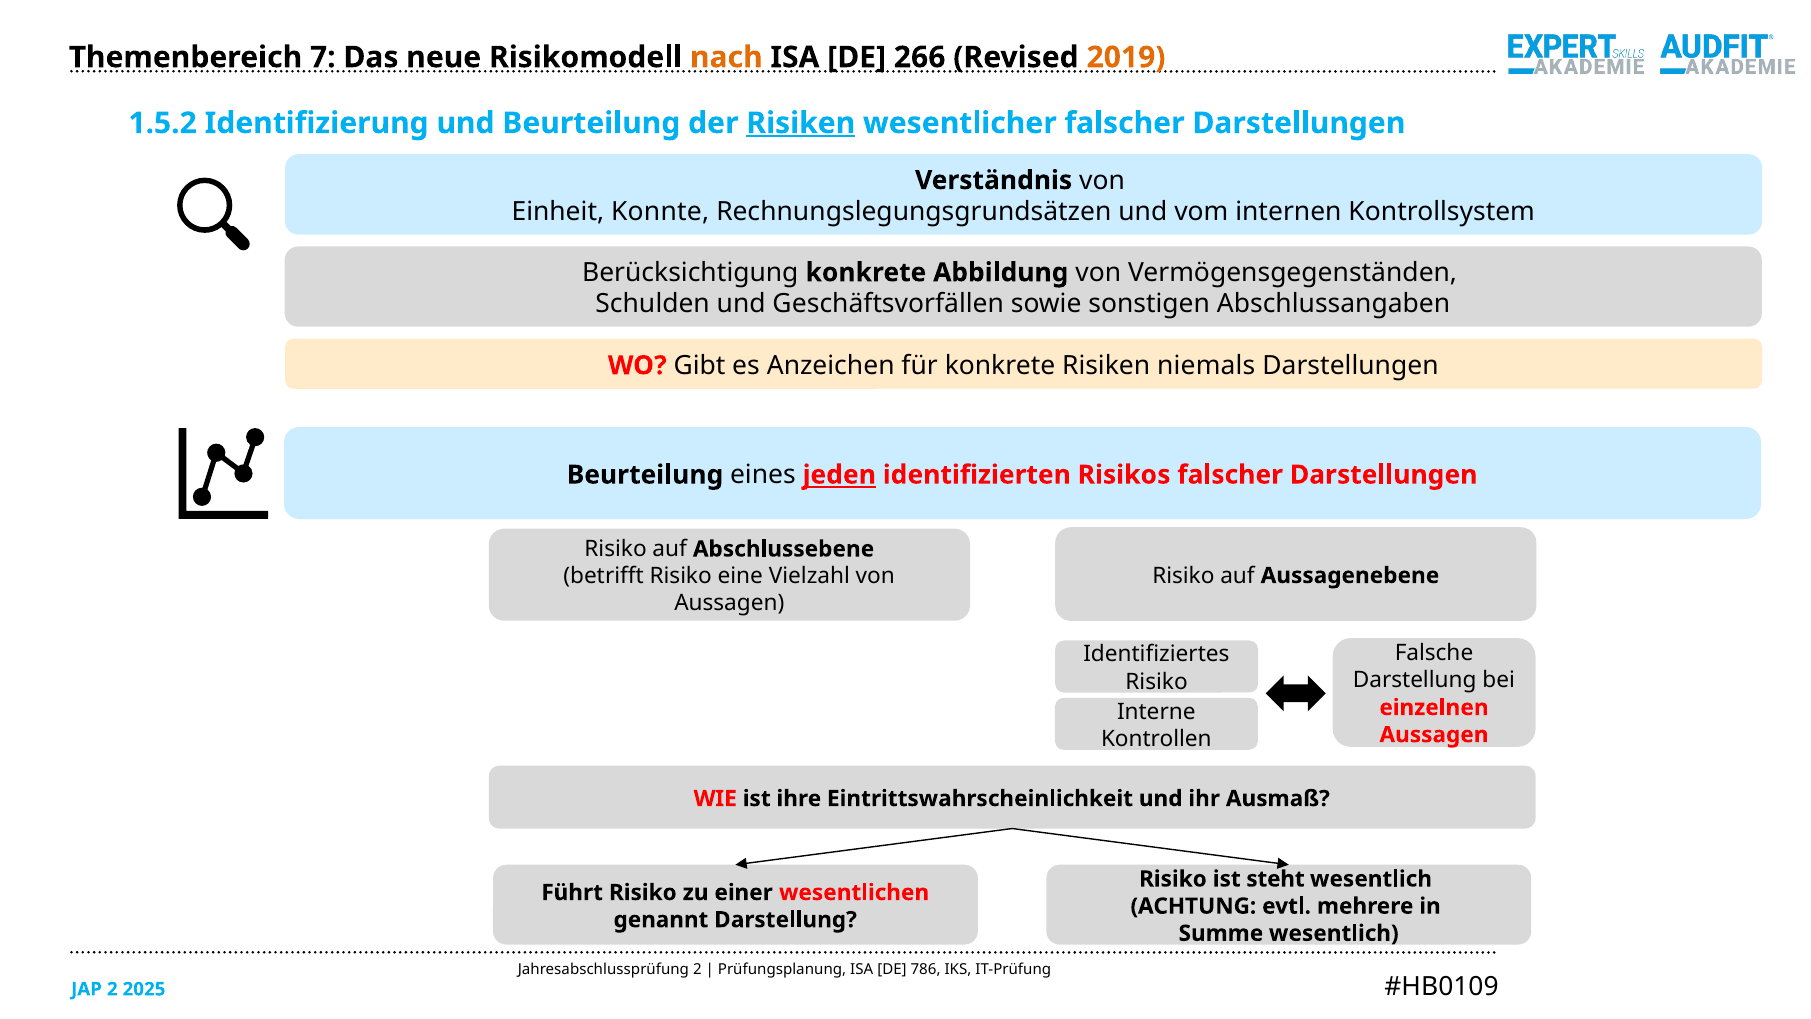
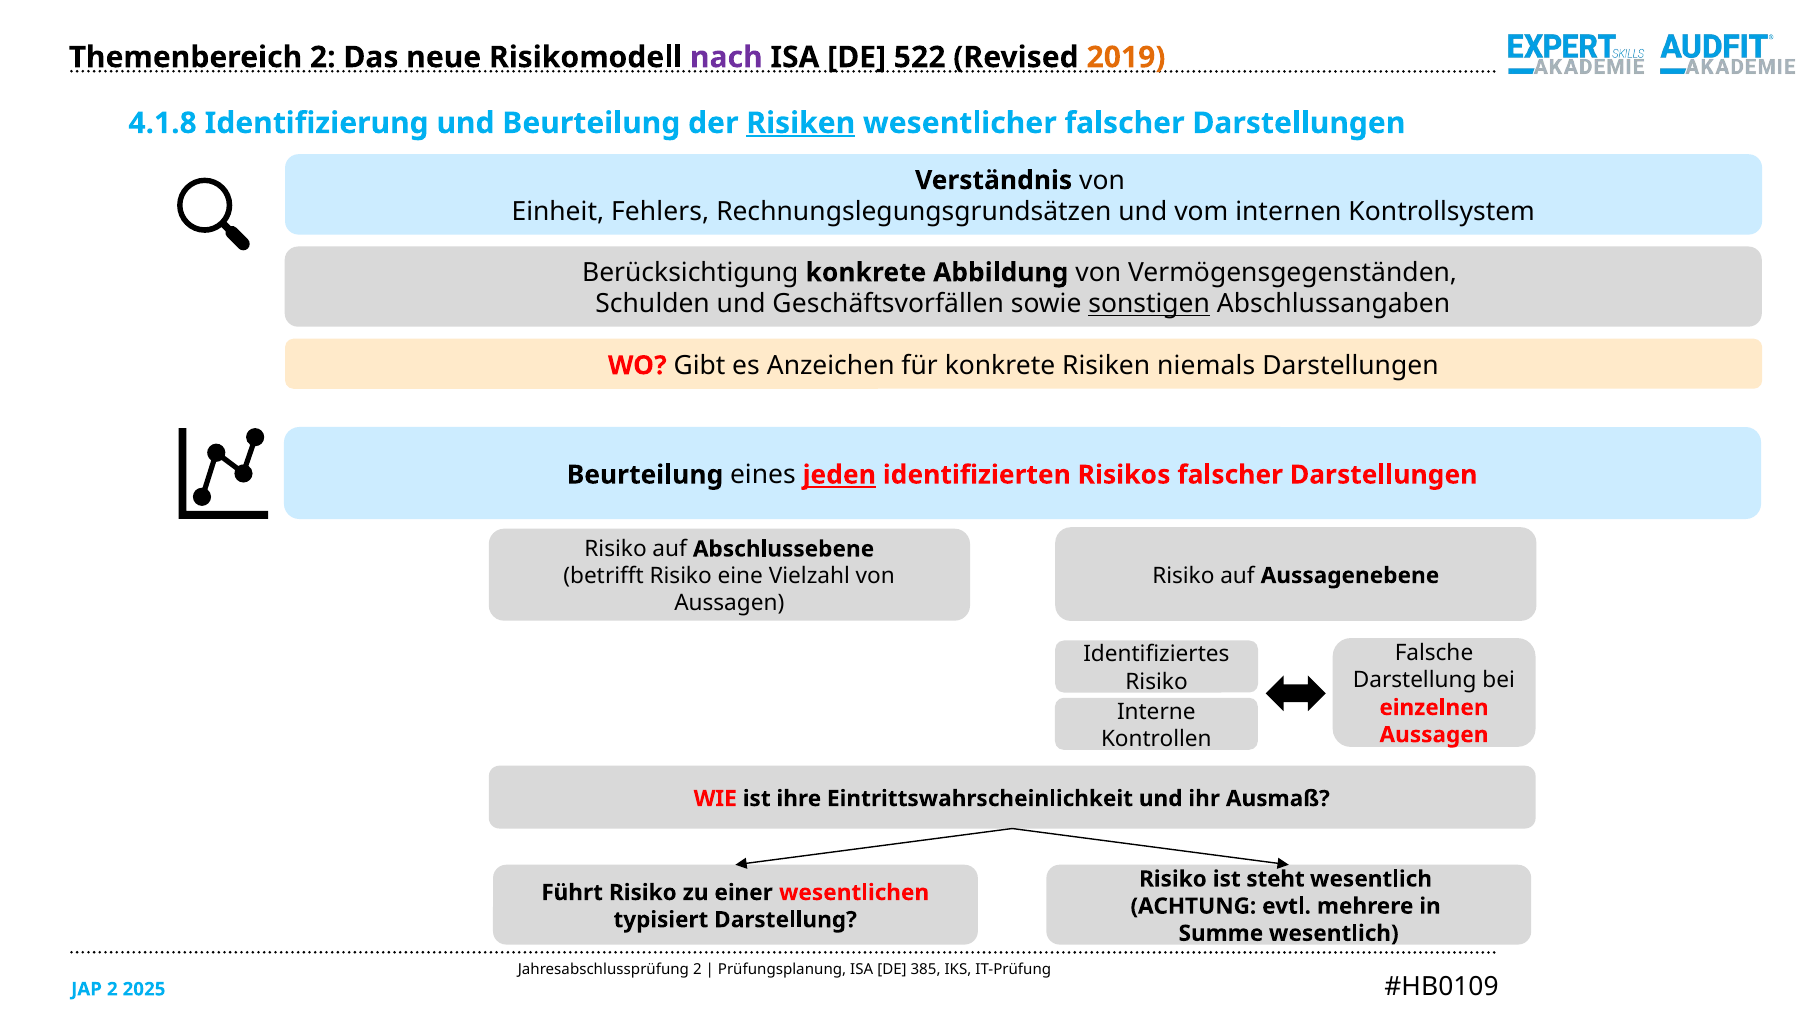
Themenbereich 7: 7 -> 2 (323, 57)
nach colour: orange -> purple (726, 57)
266: 266 -> 522 (920, 57)
1.5.2: 1.5.2 -> 4.1.8 (163, 123)
Konnte: Konnte -> Fehlers (660, 212)
sonstigen underline: none -> present (1149, 304)
genannt: genannt -> typisiert (661, 920)
786: 786 -> 385 (926, 969)
